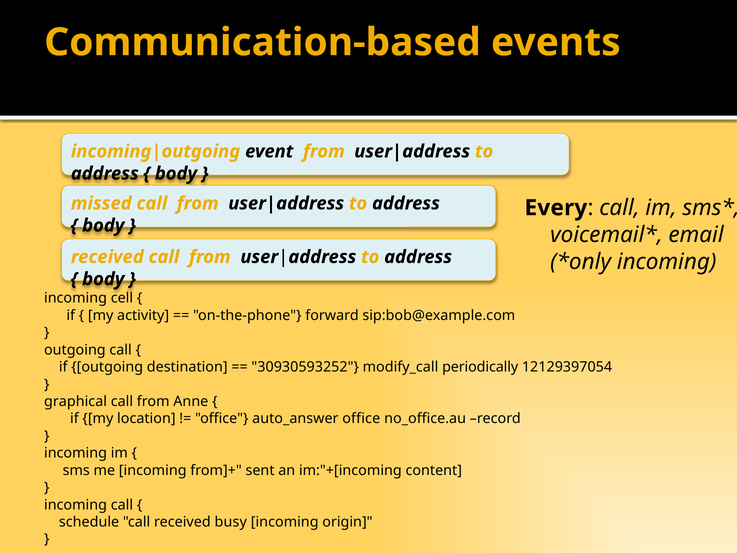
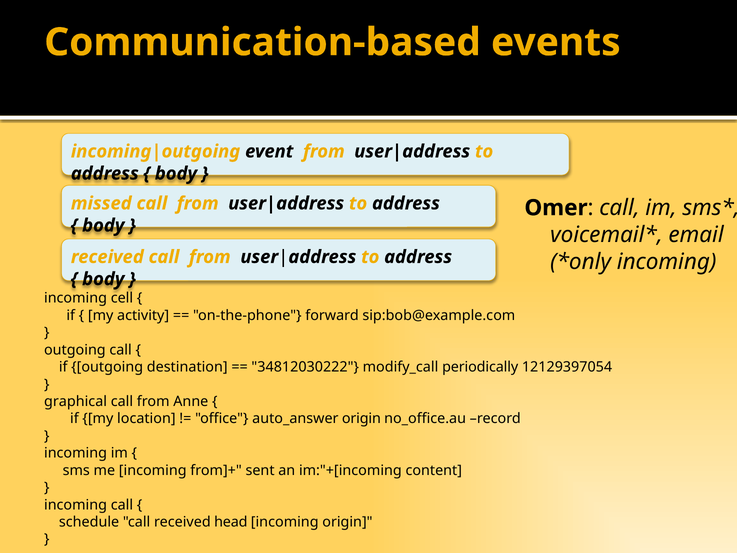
Every: Every -> Omer (556, 208)
30930593252: 30930593252 -> 34812030222 (305, 367)
auto_answer office: office -> origin (361, 419)
busy: busy -> head (231, 522)
